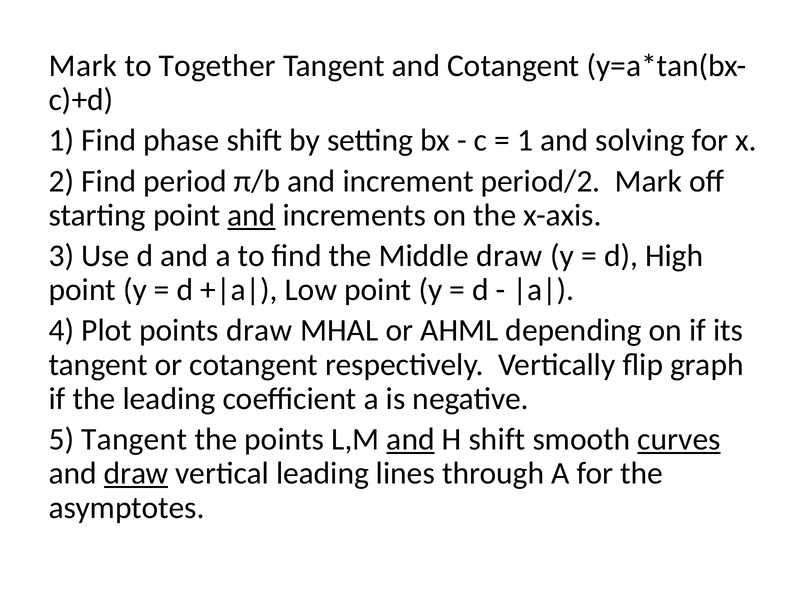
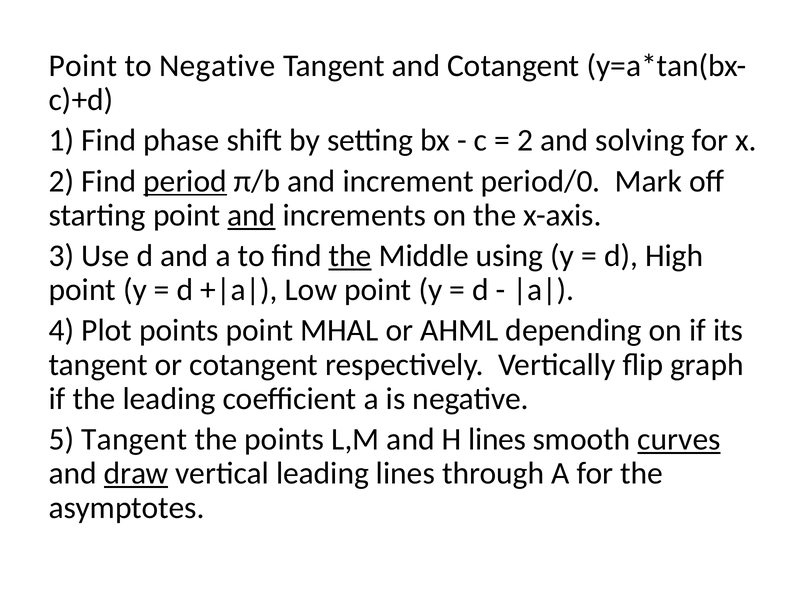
Mark: Mark -> Point (83, 66)
to Together: Together -> Negative (217, 66)
1: 1 -> 2 (525, 141)
period underline: none -> present (185, 181)
period/2: period/2 -> period/0 (541, 181)
the underline: none -> present (350, 256)
Middle draw: draw -> using (509, 256)
points draw: draw -> point (260, 331)
and underline: present -> none (411, 439)
H shift: shift -> lines (497, 439)
